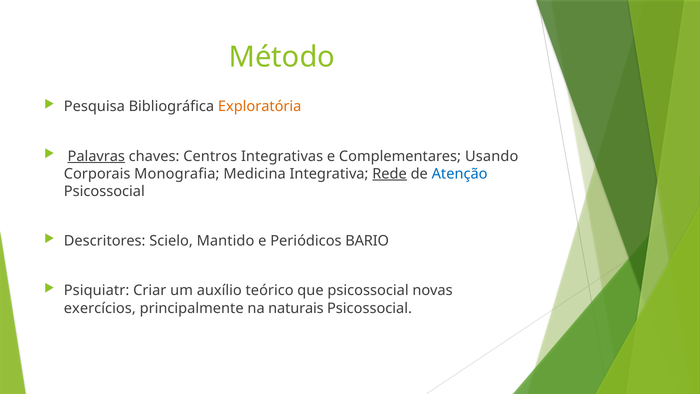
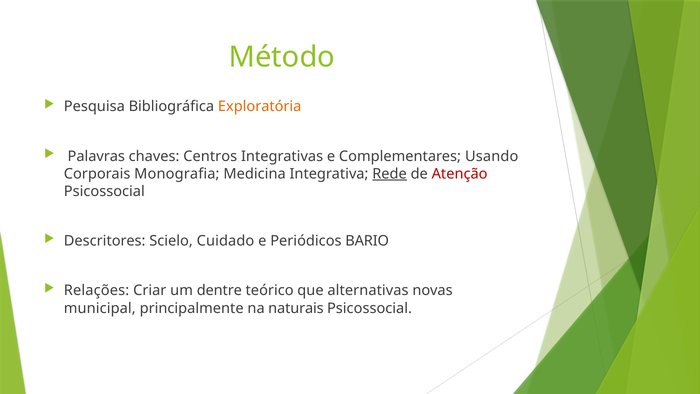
Palavras underline: present -> none (96, 156)
Atenção colour: blue -> red (460, 174)
Mantido: Mantido -> Cuidado (225, 241)
Psiquiatr: Psiquiatr -> Relações (97, 290)
auxílio: auxílio -> dentre (219, 290)
que psicossocial: psicossocial -> alternativas (368, 290)
exercícios: exercícios -> municipal (100, 308)
